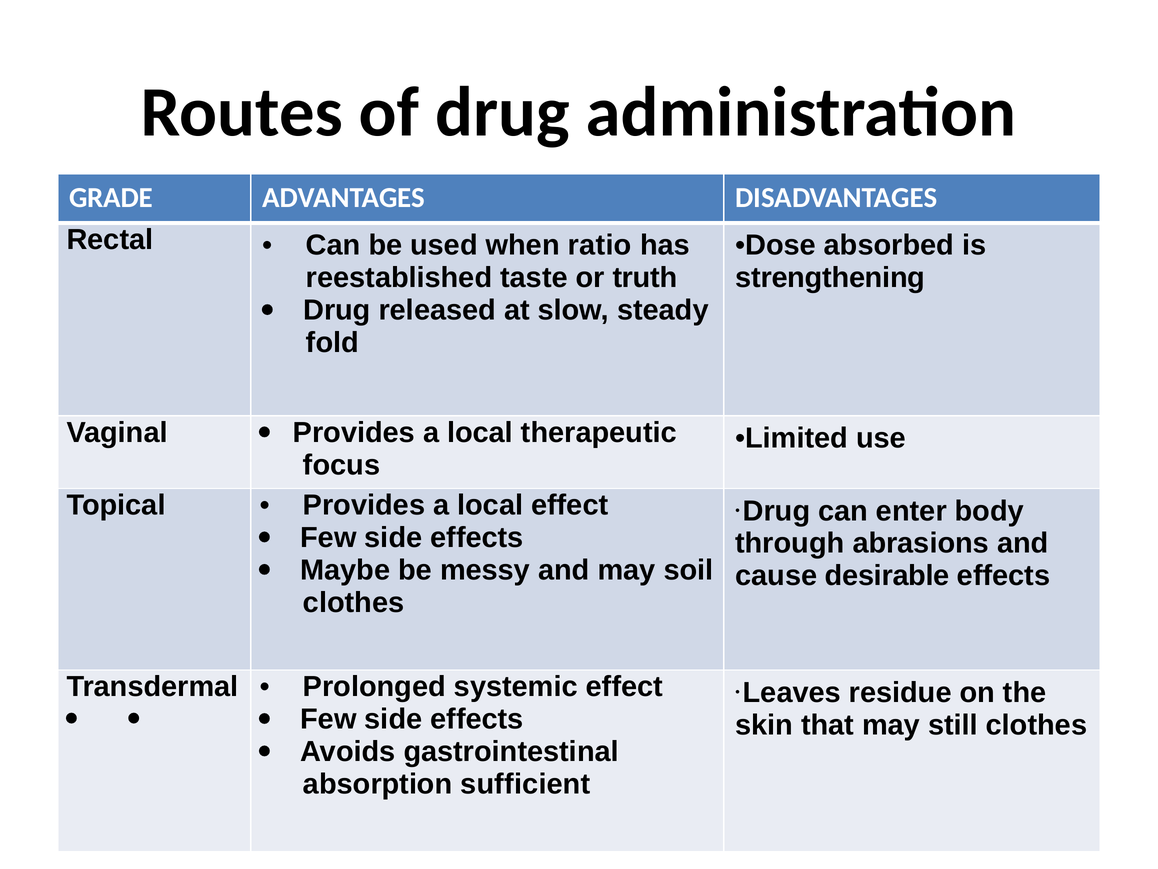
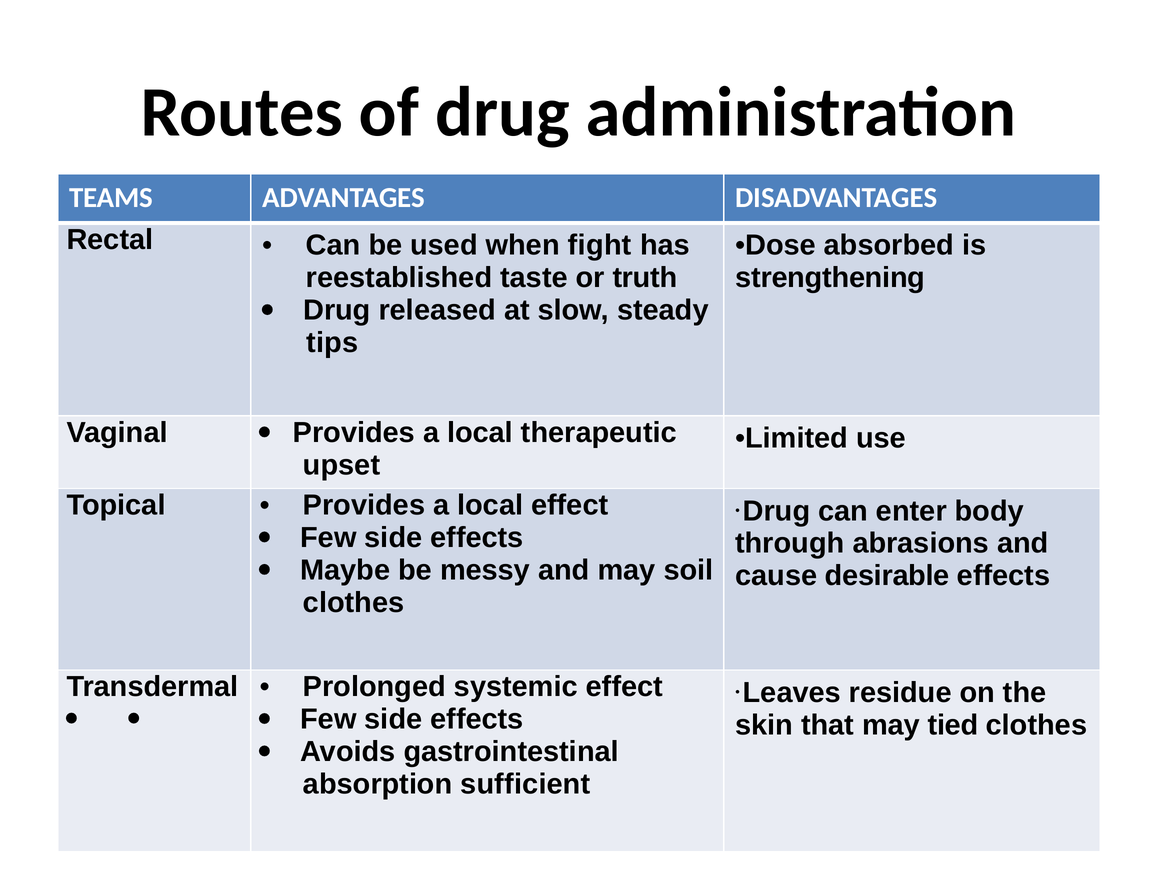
GRADE: GRADE -> TEAMS (111, 198)
ratio: ratio -> fight (600, 245)
fold: fold -> tips (332, 342)
focus: focus -> upset (342, 465)
still: still -> tied (953, 725)
